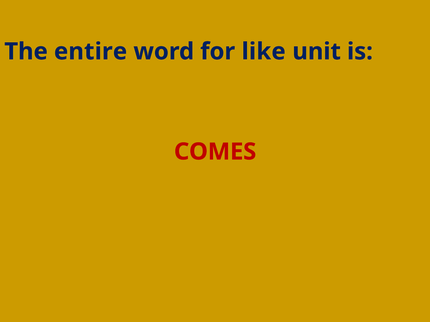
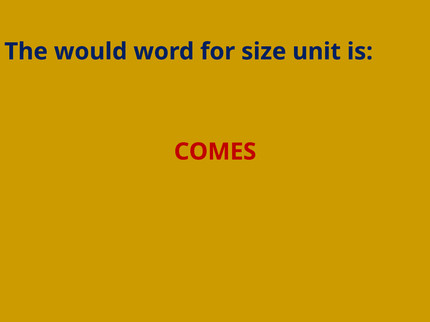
entire: entire -> would (91, 52)
like: like -> size (264, 52)
